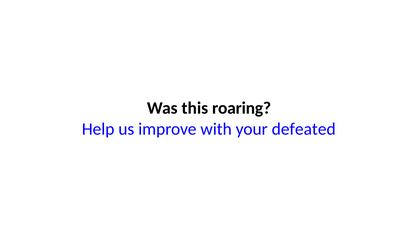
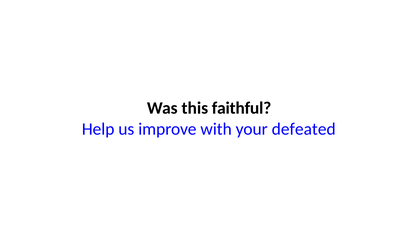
roaring: roaring -> faithful (242, 108)
